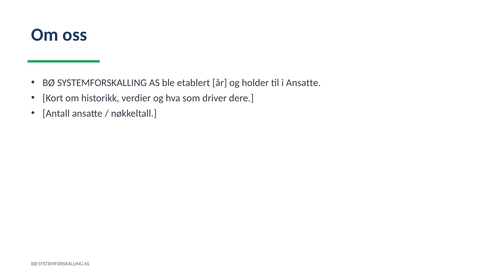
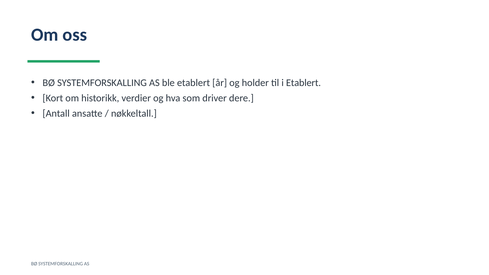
i Ansatte: Ansatte -> Etablert (303, 83)
